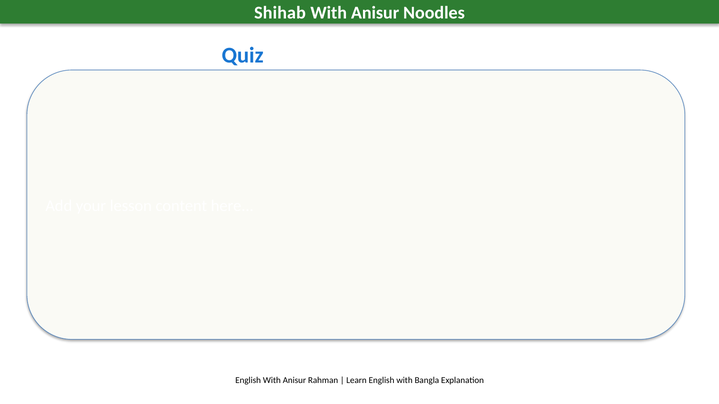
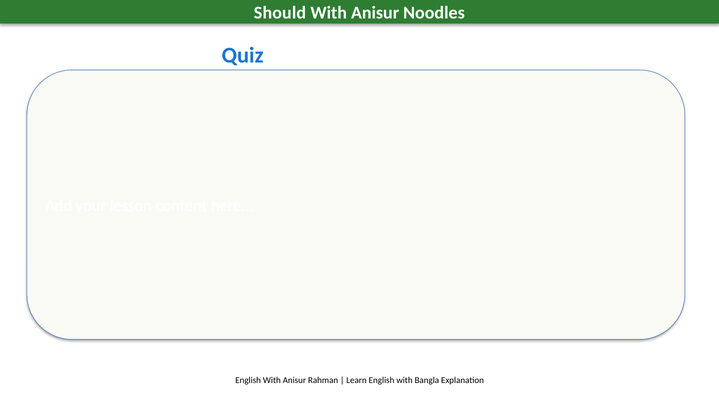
Shihab: Shihab -> Should (280, 13)
